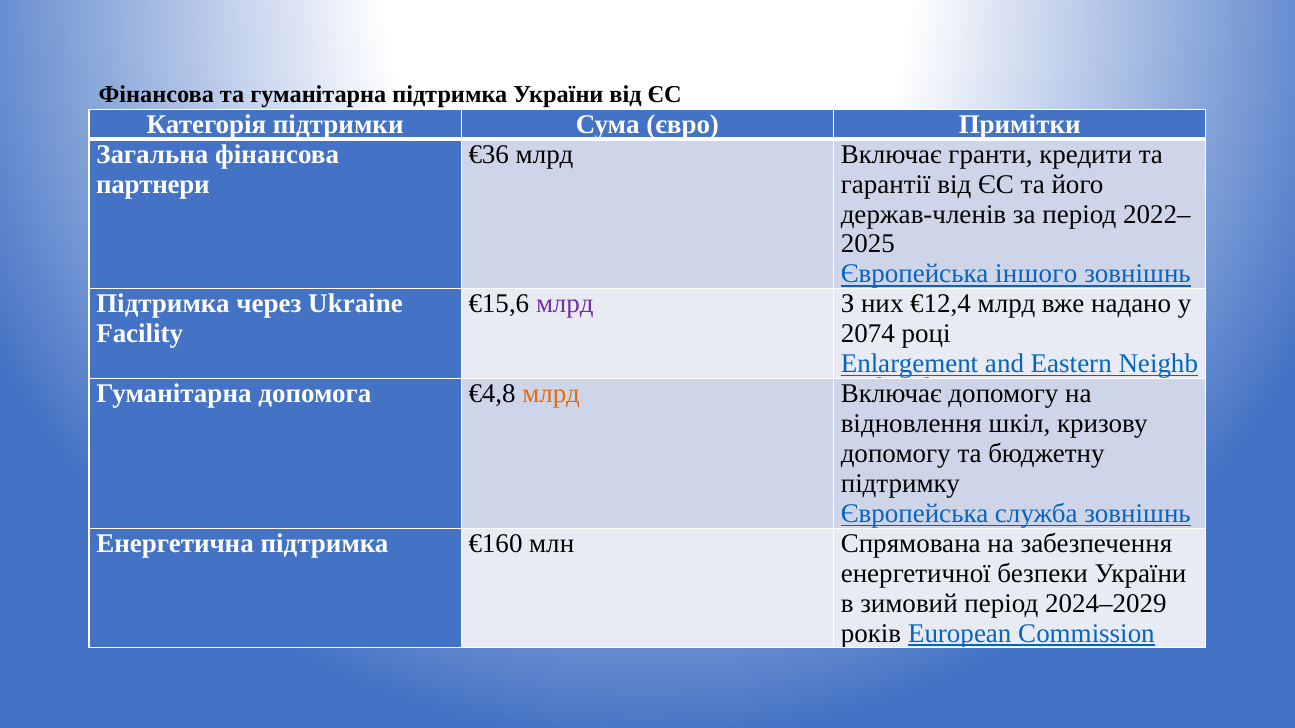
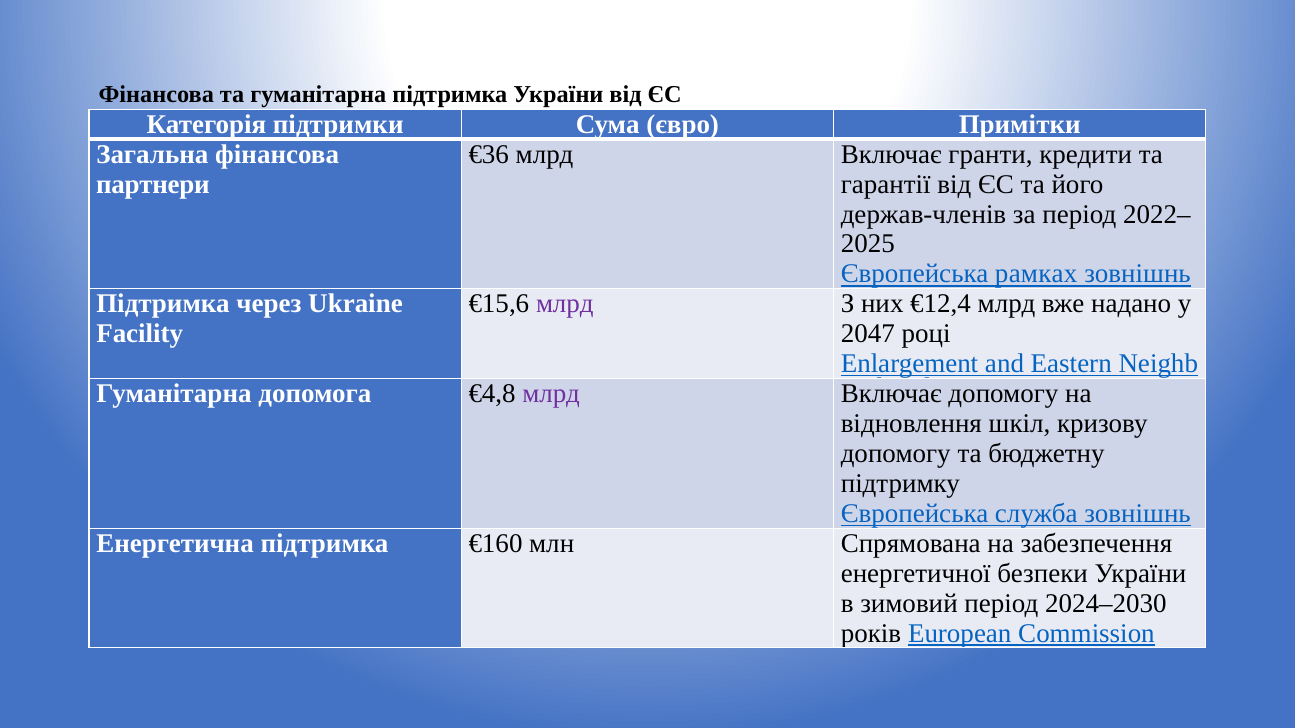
іншого: іншого -> рамках (1036, 274)
2074: 2074 -> 2047 (868, 334)
млрд colour: orange -> purple (551, 394)
2024–2029: 2024–2029 -> 2024–2030 (1106, 604)
